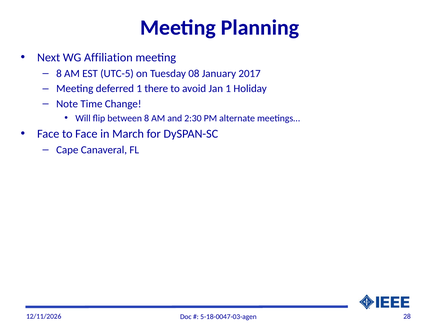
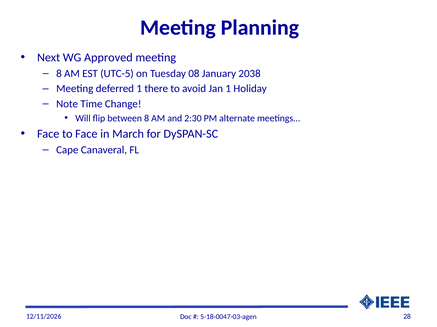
Affiliation: Affiliation -> Approved (108, 58)
2017: 2017 -> 2038 (250, 74)
